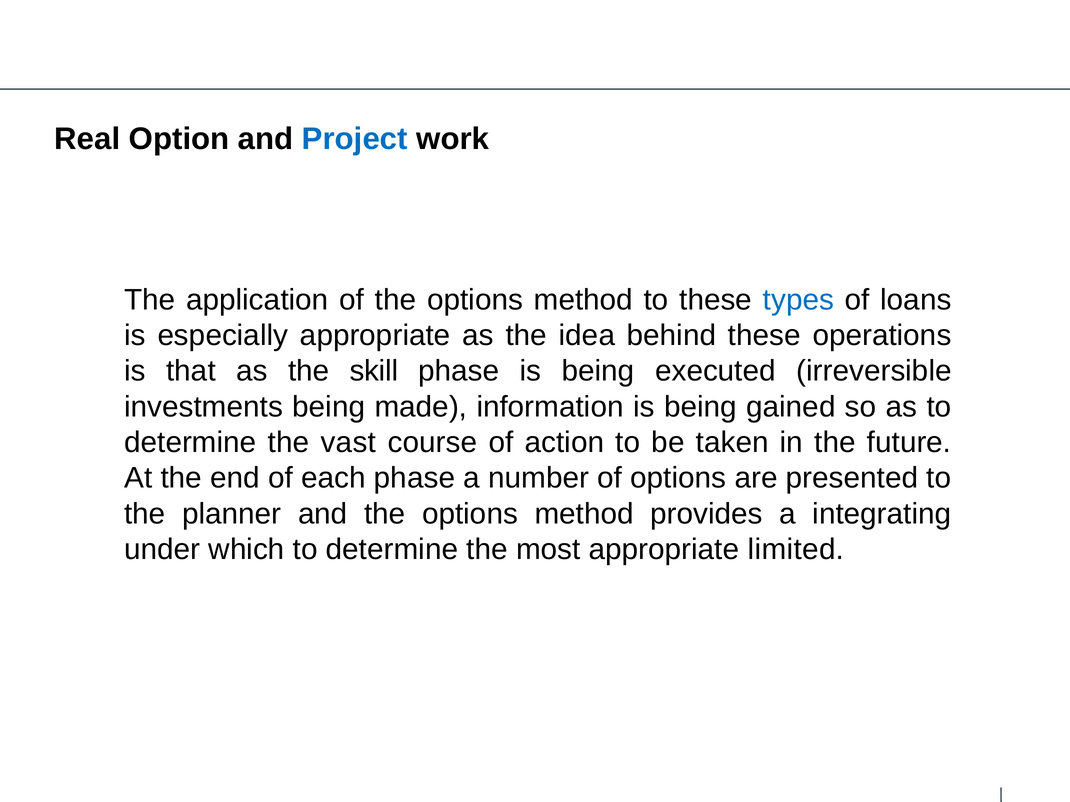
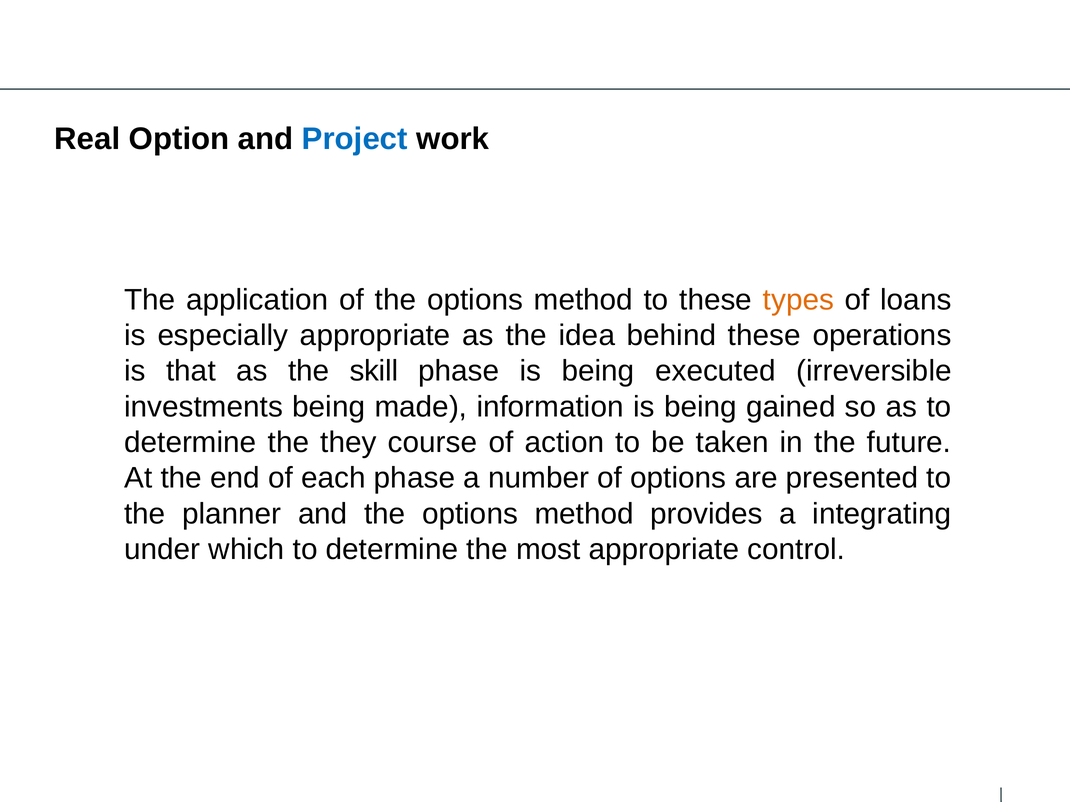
types colour: blue -> orange (798, 300)
vast: vast -> they (349, 443)
limited: limited -> control (796, 550)
